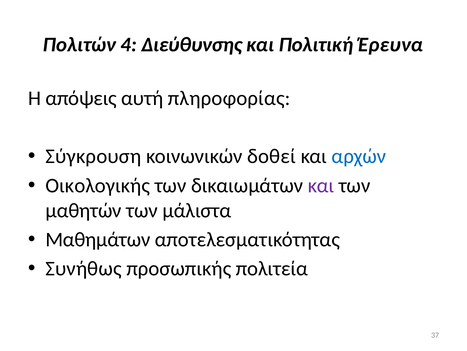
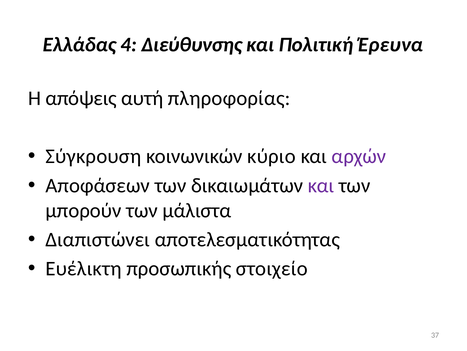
Πολιτών: Πολιτών -> Ελλάδας (80, 45)
δοθεί: δοθεί -> κύριο (271, 156)
αρχών colour: blue -> purple (359, 156)
Οικολογικής: Οικολογικής -> Αποφάσεων (98, 185)
μαθητών: μαθητών -> μπορούν (83, 210)
Μαθημάτων: Μαθημάτων -> Διαπιστώνει (98, 239)
Συνήθως: Συνήθως -> Ευέλικτη (84, 268)
πολιτεία: πολιτεία -> στοιχείο (272, 268)
